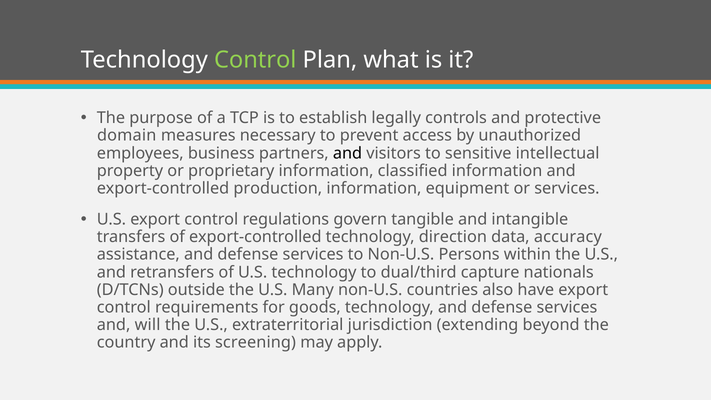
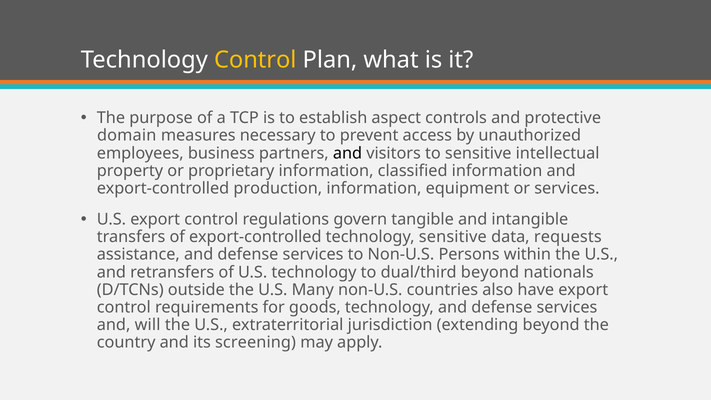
Control colour: light green -> yellow (255, 60)
legally: legally -> aspect (396, 118)
technology direction: direction -> sensitive (453, 237)
accuracy: accuracy -> requests (568, 237)
dual/third capture: capture -> beyond (490, 272)
